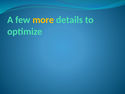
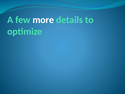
more colour: yellow -> white (43, 20)
